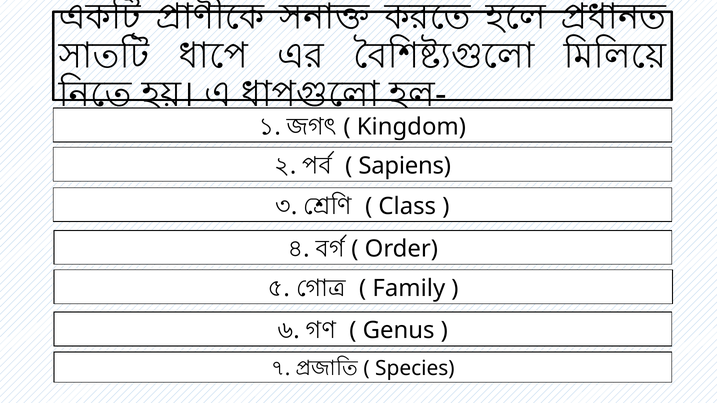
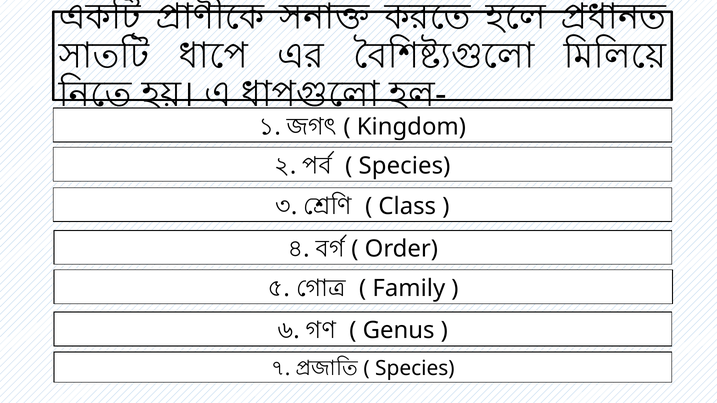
Sapiens: Sapiens -> Species (405, 166)
